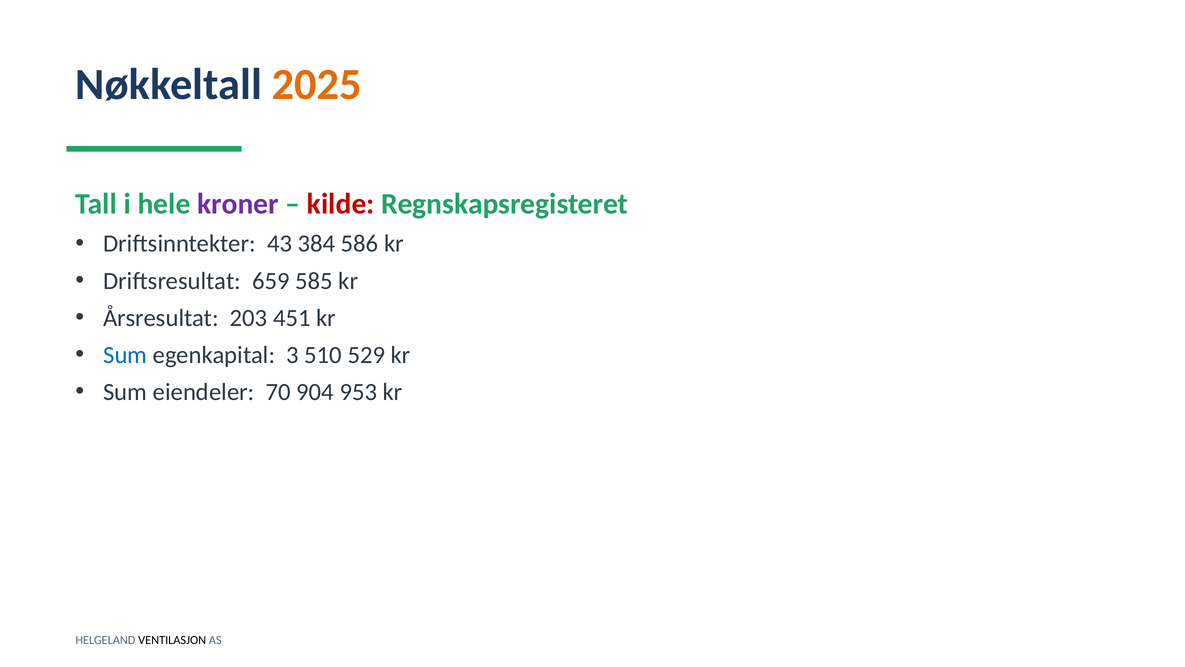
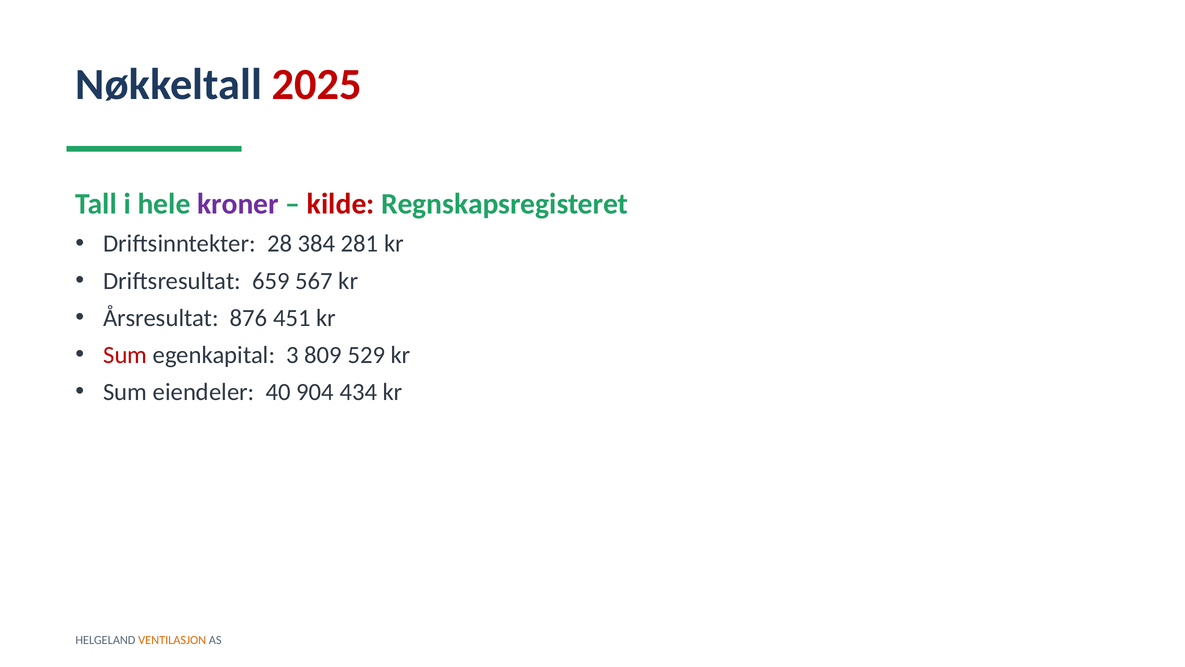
2025 colour: orange -> red (317, 85)
43: 43 -> 28 (280, 244)
586: 586 -> 281 (360, 244)
585: 585 -> 567 (314, 281)
203: 203 -> 876 (249, 318)
Sum colour: blue -> red (125, 355)
510: 510 -> 809 (323, 355)
70: 70 -> 40 (278, 392)
953: 953 -> 434 (358, 392)
VENTILASJON colour: black -> orange (172, 640)
